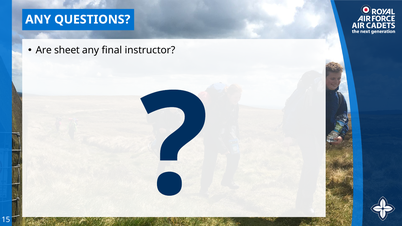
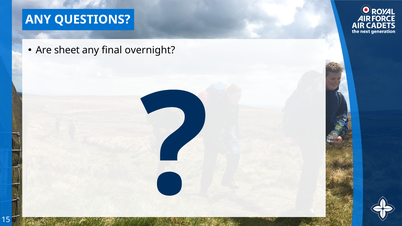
instructor: instructor -> overnight (150, 50)
